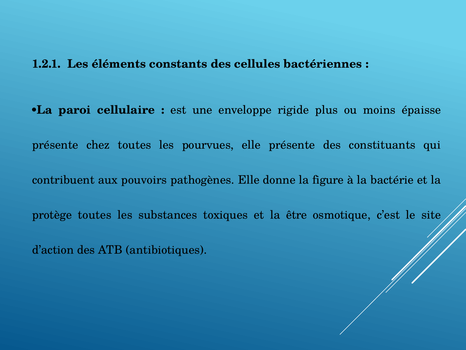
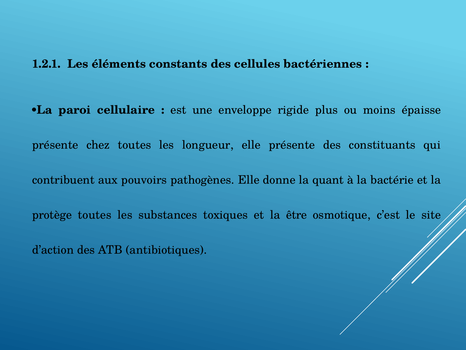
pourvues: pourvues -> longueur (208, 145)
figure: figure -> quant (328, 180)
